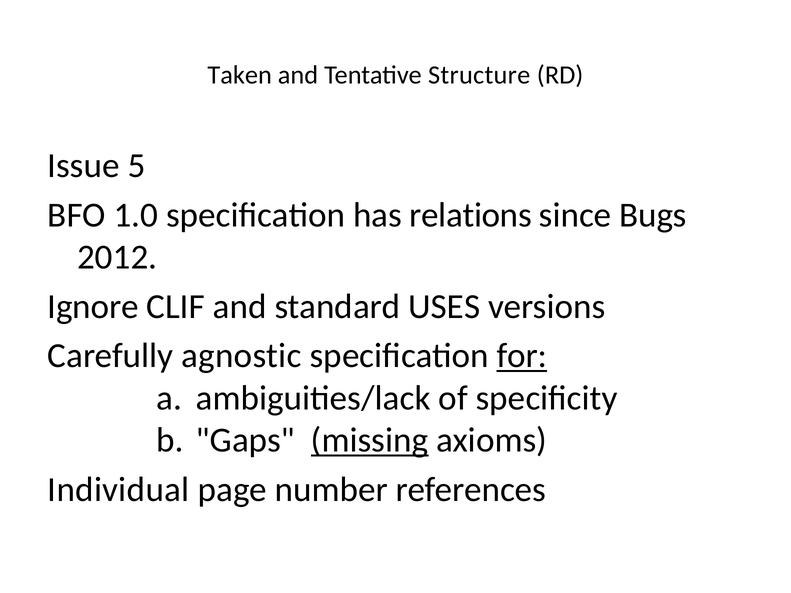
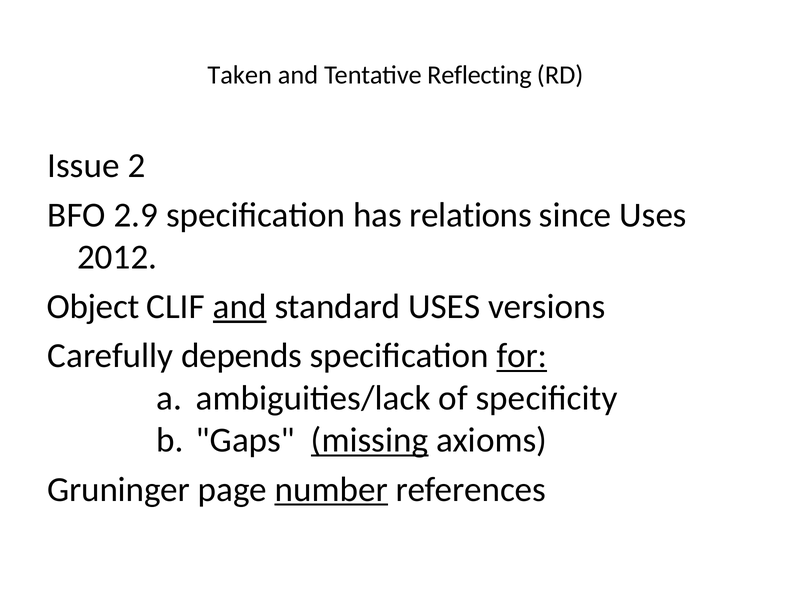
Structure: Structure -> Reflecting (479, 75)
5: 5 -> 2 (137, 166)
1.0: 1.0 -> 2.9 (136, 215)
since Bugs: Bugs -> Uses (653, 215)
Ignore: Ignore -> Object (93, 307)
and underline: none -> present (240, 307)
agnostic: agnostic -> depends (242, 356)
Individual: Individual -> Gruninger (119, 490)
number underline: none -> present (331, 490)
